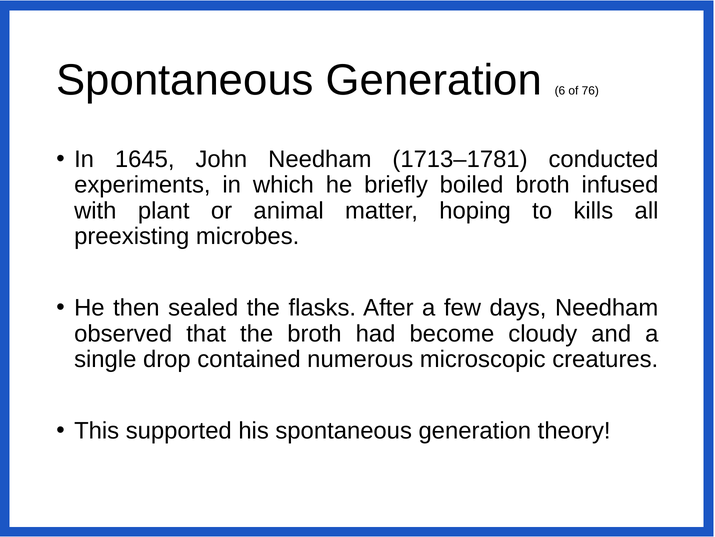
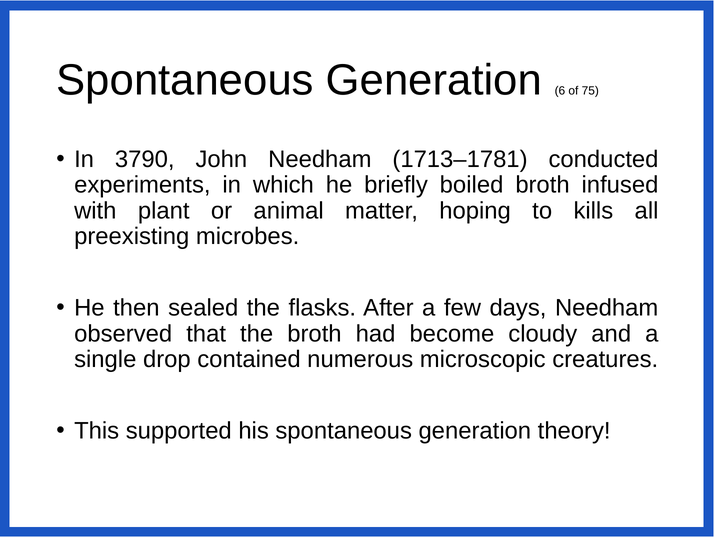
76: 76 -> 75 (590, 91)
1645: 1645 -> 3790 (145, 159)
